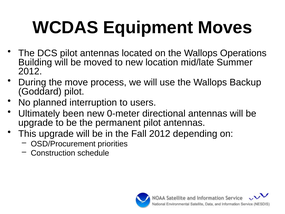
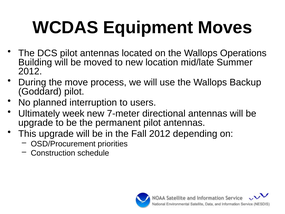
been: been -> week (73, 114)
0-meter: 0-meter -> 7-meter (123, 114)
